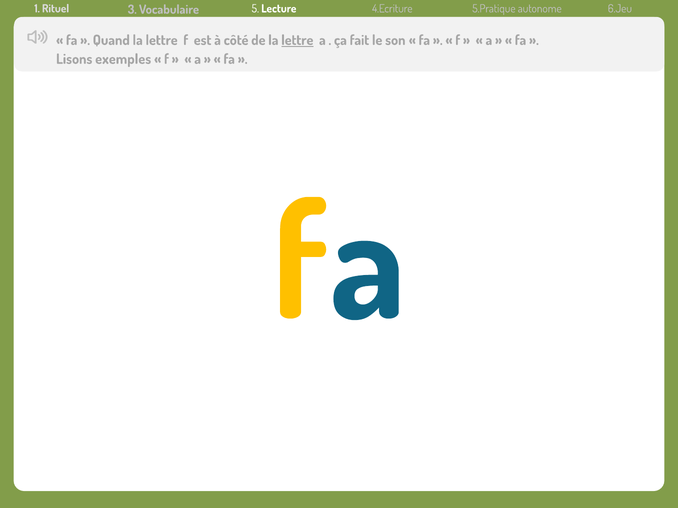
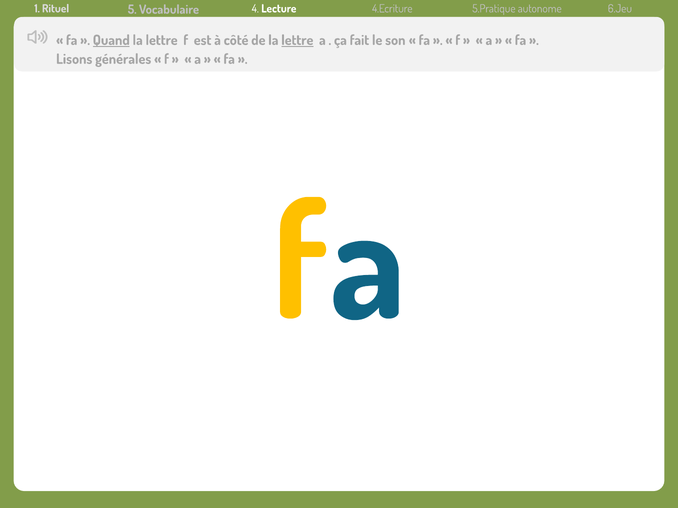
3: 3 -> 5 (132, 10)
5: 5 -> 4 (255, 9)
Quand underline: none -> present (111, 40)
exemples: exemples -> générales (123, 59)
